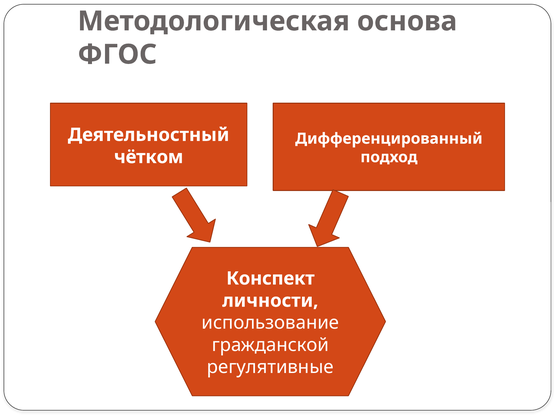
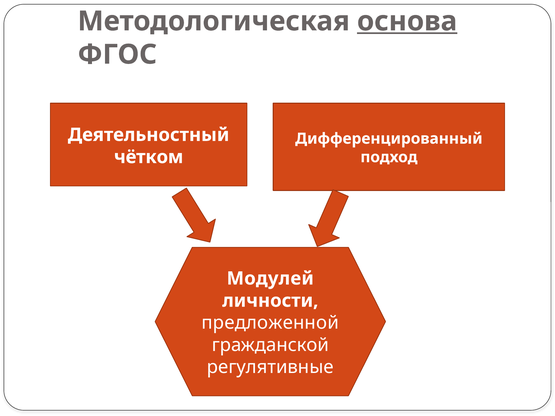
основа underline: none -> present (407, 21)
Конспект: Конспект -> Модулей (270, 279)
использование: использование -> предложенной (270, 323)
